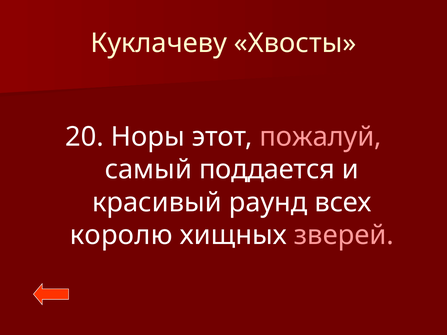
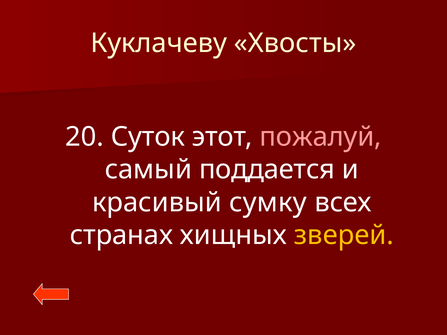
Норы: Норы -> Суток (148, 137)
раунд: раунд -> сумку (268, 203)
королю: королю -> странах (121, 235)
зверей colour: pink -> yellow (344, 235)
